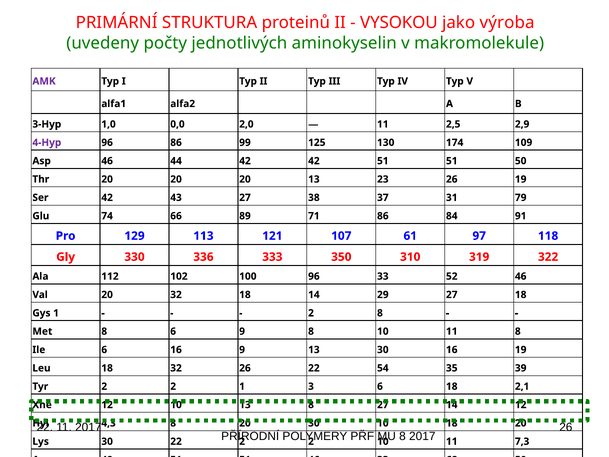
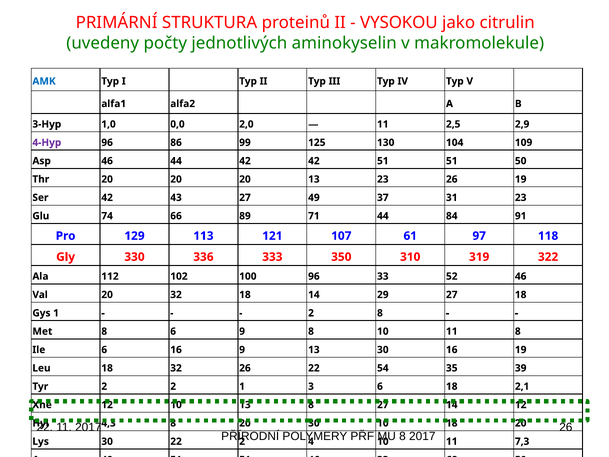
výroba: výroba -> citrulin (507, 23)
AMK colour: purple -> blue (44, 81)
174: 174 -> 104 (455, 142)
27 38: 38 -> 49 (314, 198)
31 79: 79 -> 23 (521, 198)
71 86: 86 -> 44 (383, 216)
22 2 2: 2 -> 4 (311, 441)
